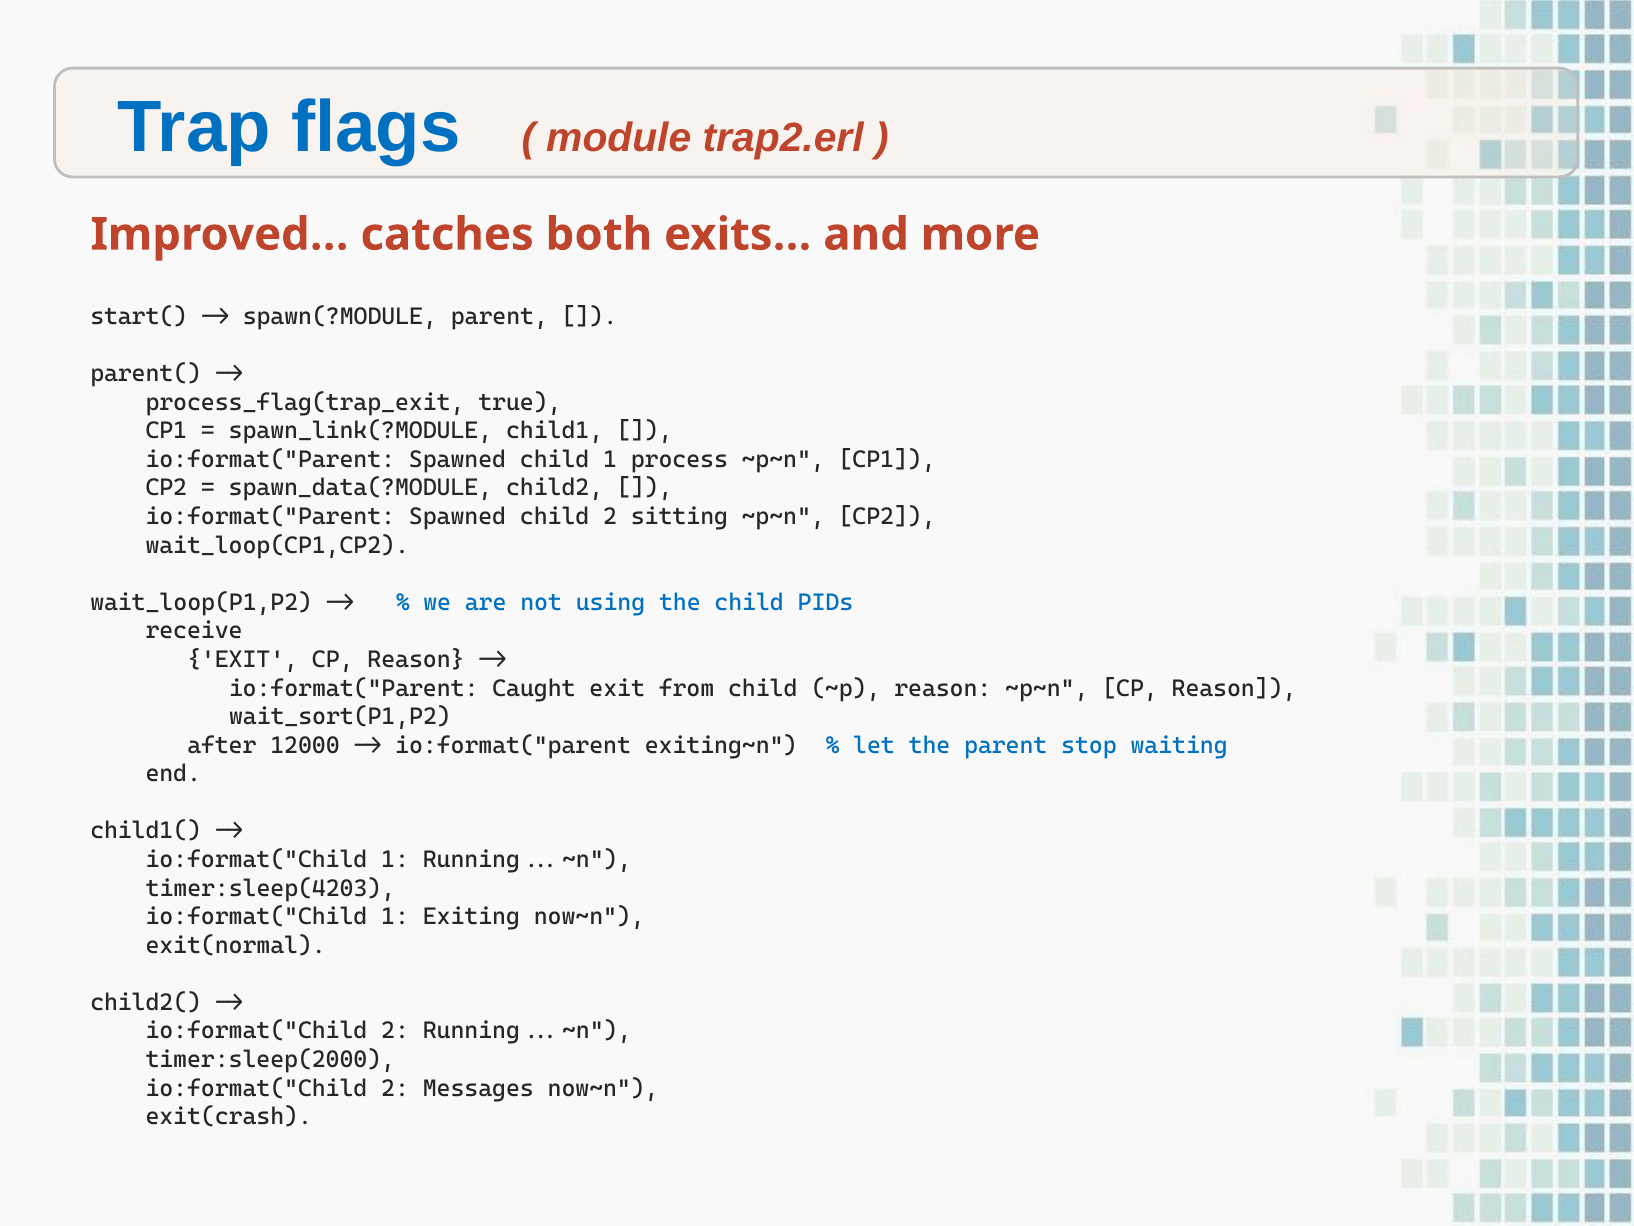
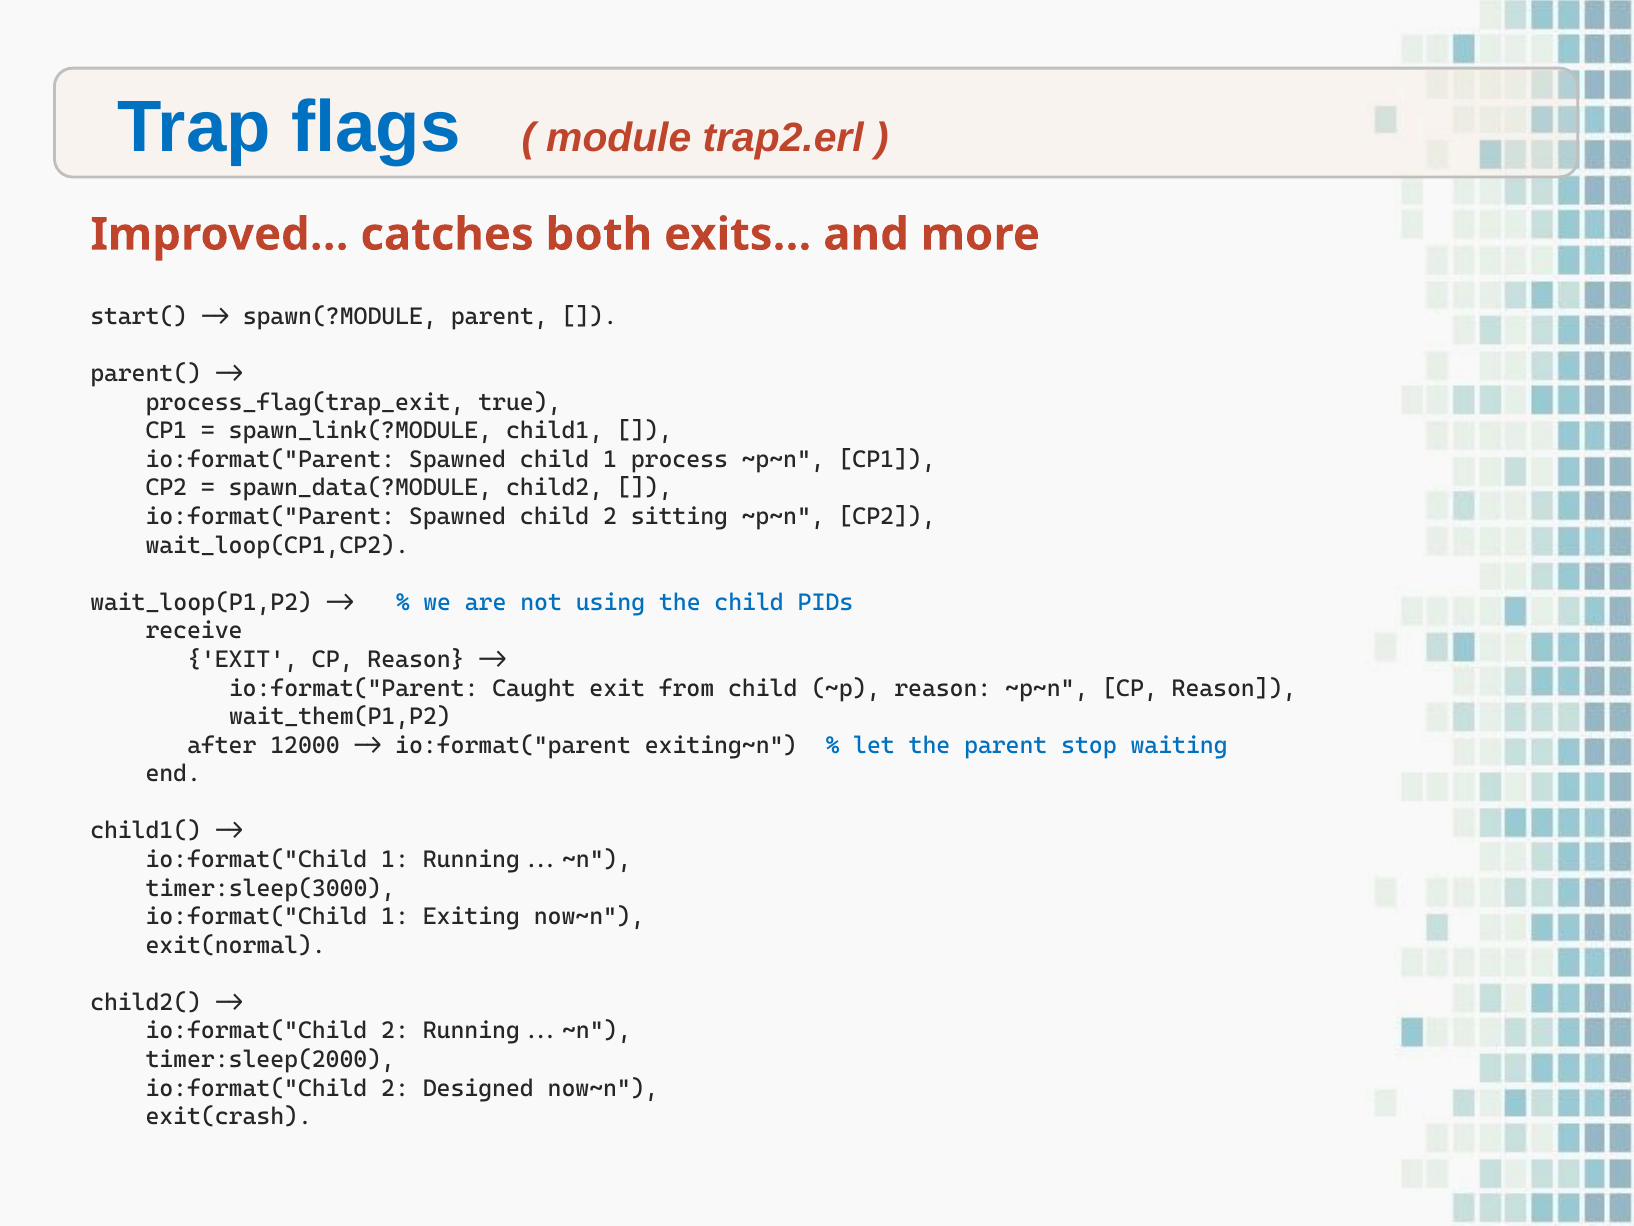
wait_sort(P1,P2: wait_sort(P1,P2 -> wait_them(P1,P2 (340, 716)
timer:sleep(4203: timer:sleep(4203 -> timer:sleep(3000 (270, 888)
Messages: Messages -> Designed (478, 1088)
